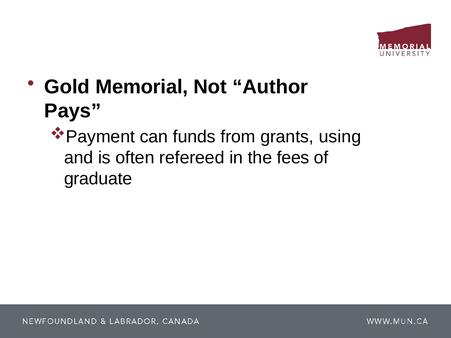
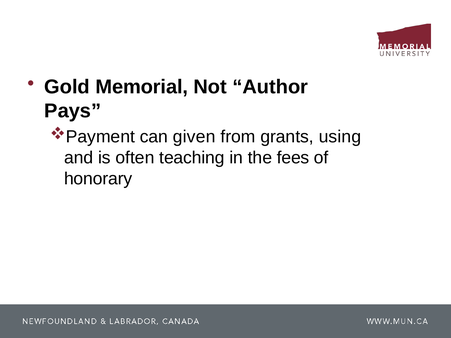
funds: funds -> given (194, 137)
refereed: refereed -> teaching (192, 158)
graduate: graduate -> honorary (98, 179)
